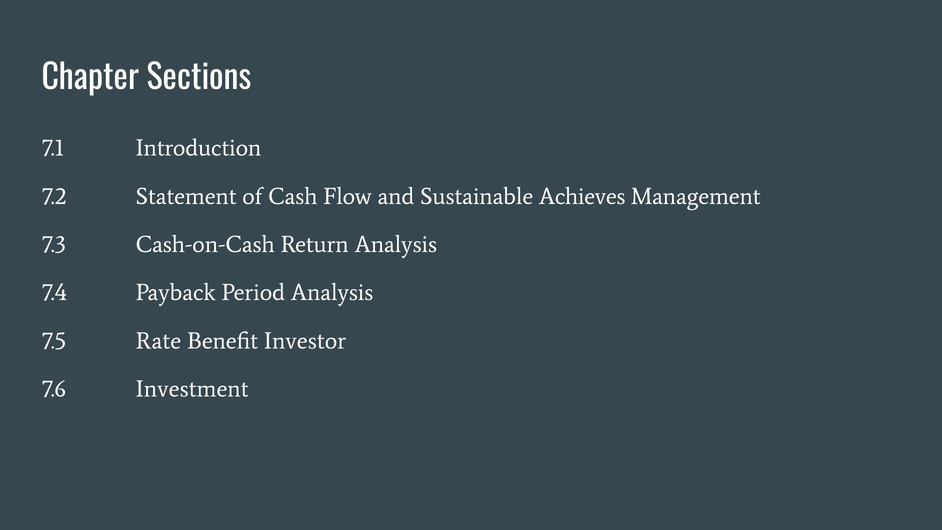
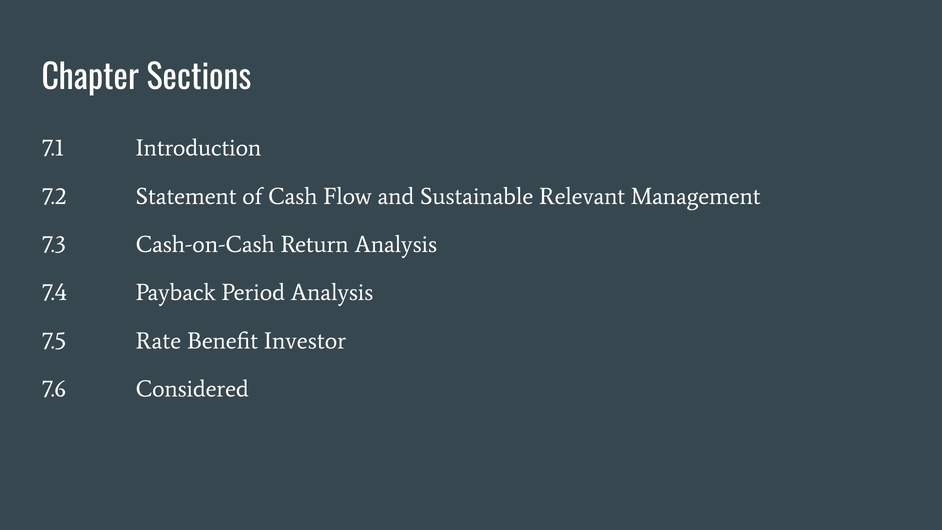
Achieves: Achieves -> Relevant (582, 196)
Investment: Investment -> Considered (192, 389)
